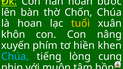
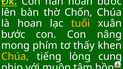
khôn: khôn -> bước (13, 35)
xuyến: xuyến -> mong (15, 46)
hiền: hiền -> thấy (84, 46)
Chúa colour: light blue -> yellow (15, 57)
